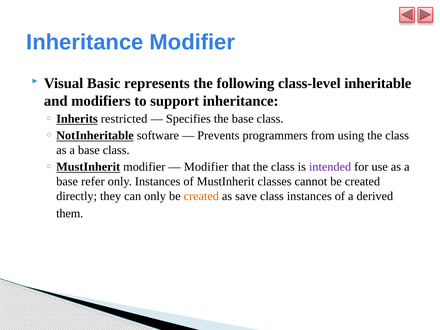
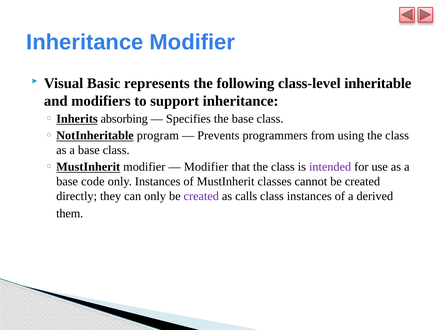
restricted: restricted -> absorbing (124, 119)
software: software -> program (158, 136)
refer: refer -> code (93, 182)
created colour: orange -> purple (201, 196)
save: save -> calls (246, 196)
